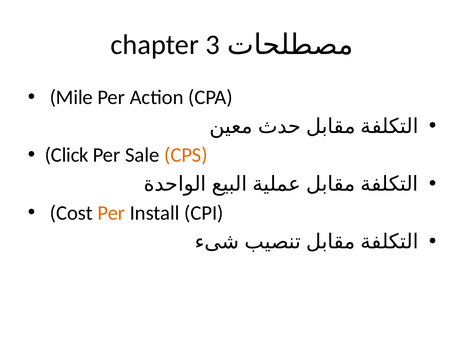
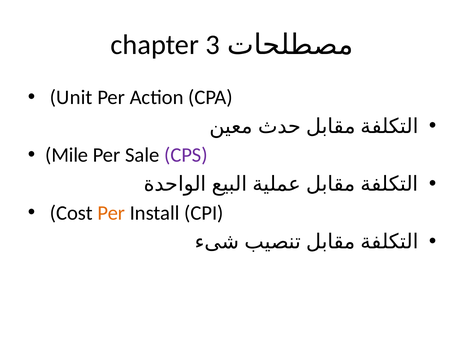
Mile: Mile -> Unit (71, 97)
Click: Click -> Mile (67, 155)
CPS colour: orange -> purple (186, 155)
